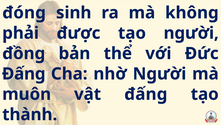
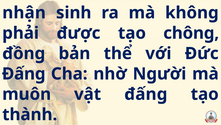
đóng: đóng -> nhận (24, 13)
tạo người: người -> chông (191, 33)
